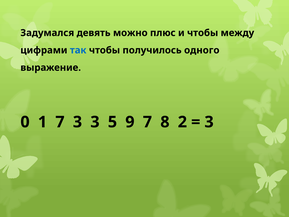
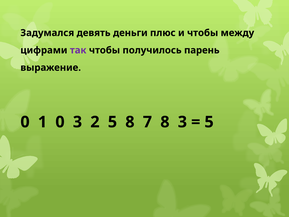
можно: можно -> деньги (130, 33)
так colour: blue -> purple (78, 50)
одного: одного -> парень (202, 50)
1 7: 7 -> 0 (60, 122)
3 3: 3 -> 2 (95, 122)
5 9: 9 -> 8 (130, 122)
8 2: 2 -> 3 (182, 122)
3: 3 -> 5 (209, 122)
